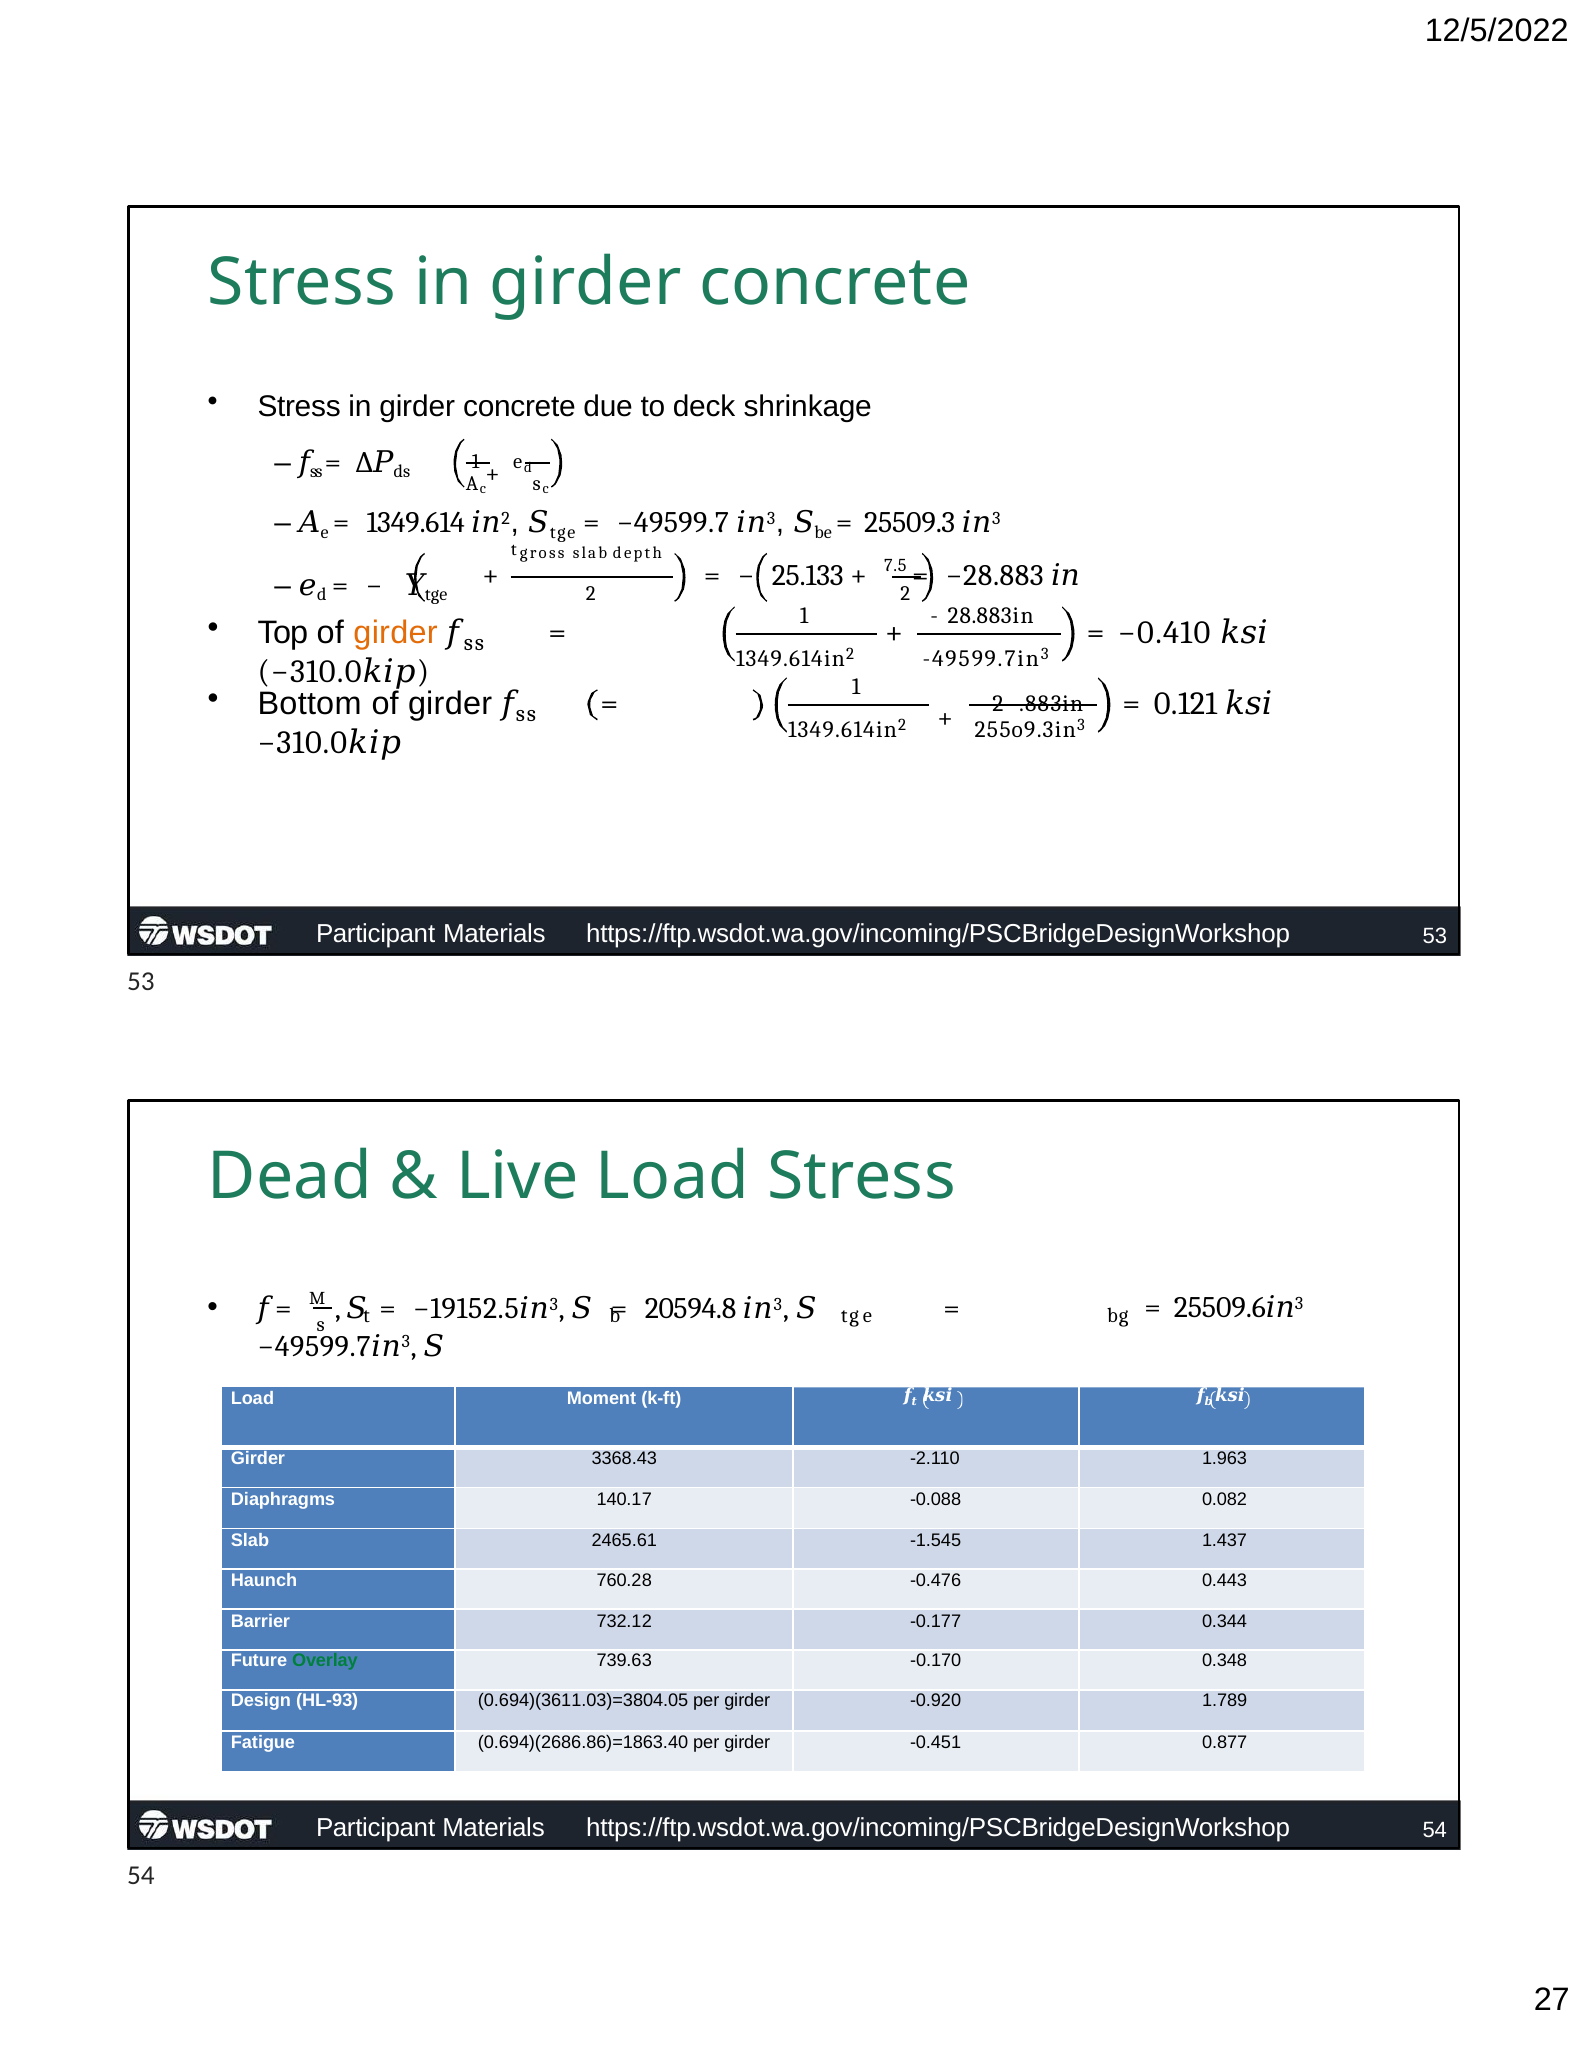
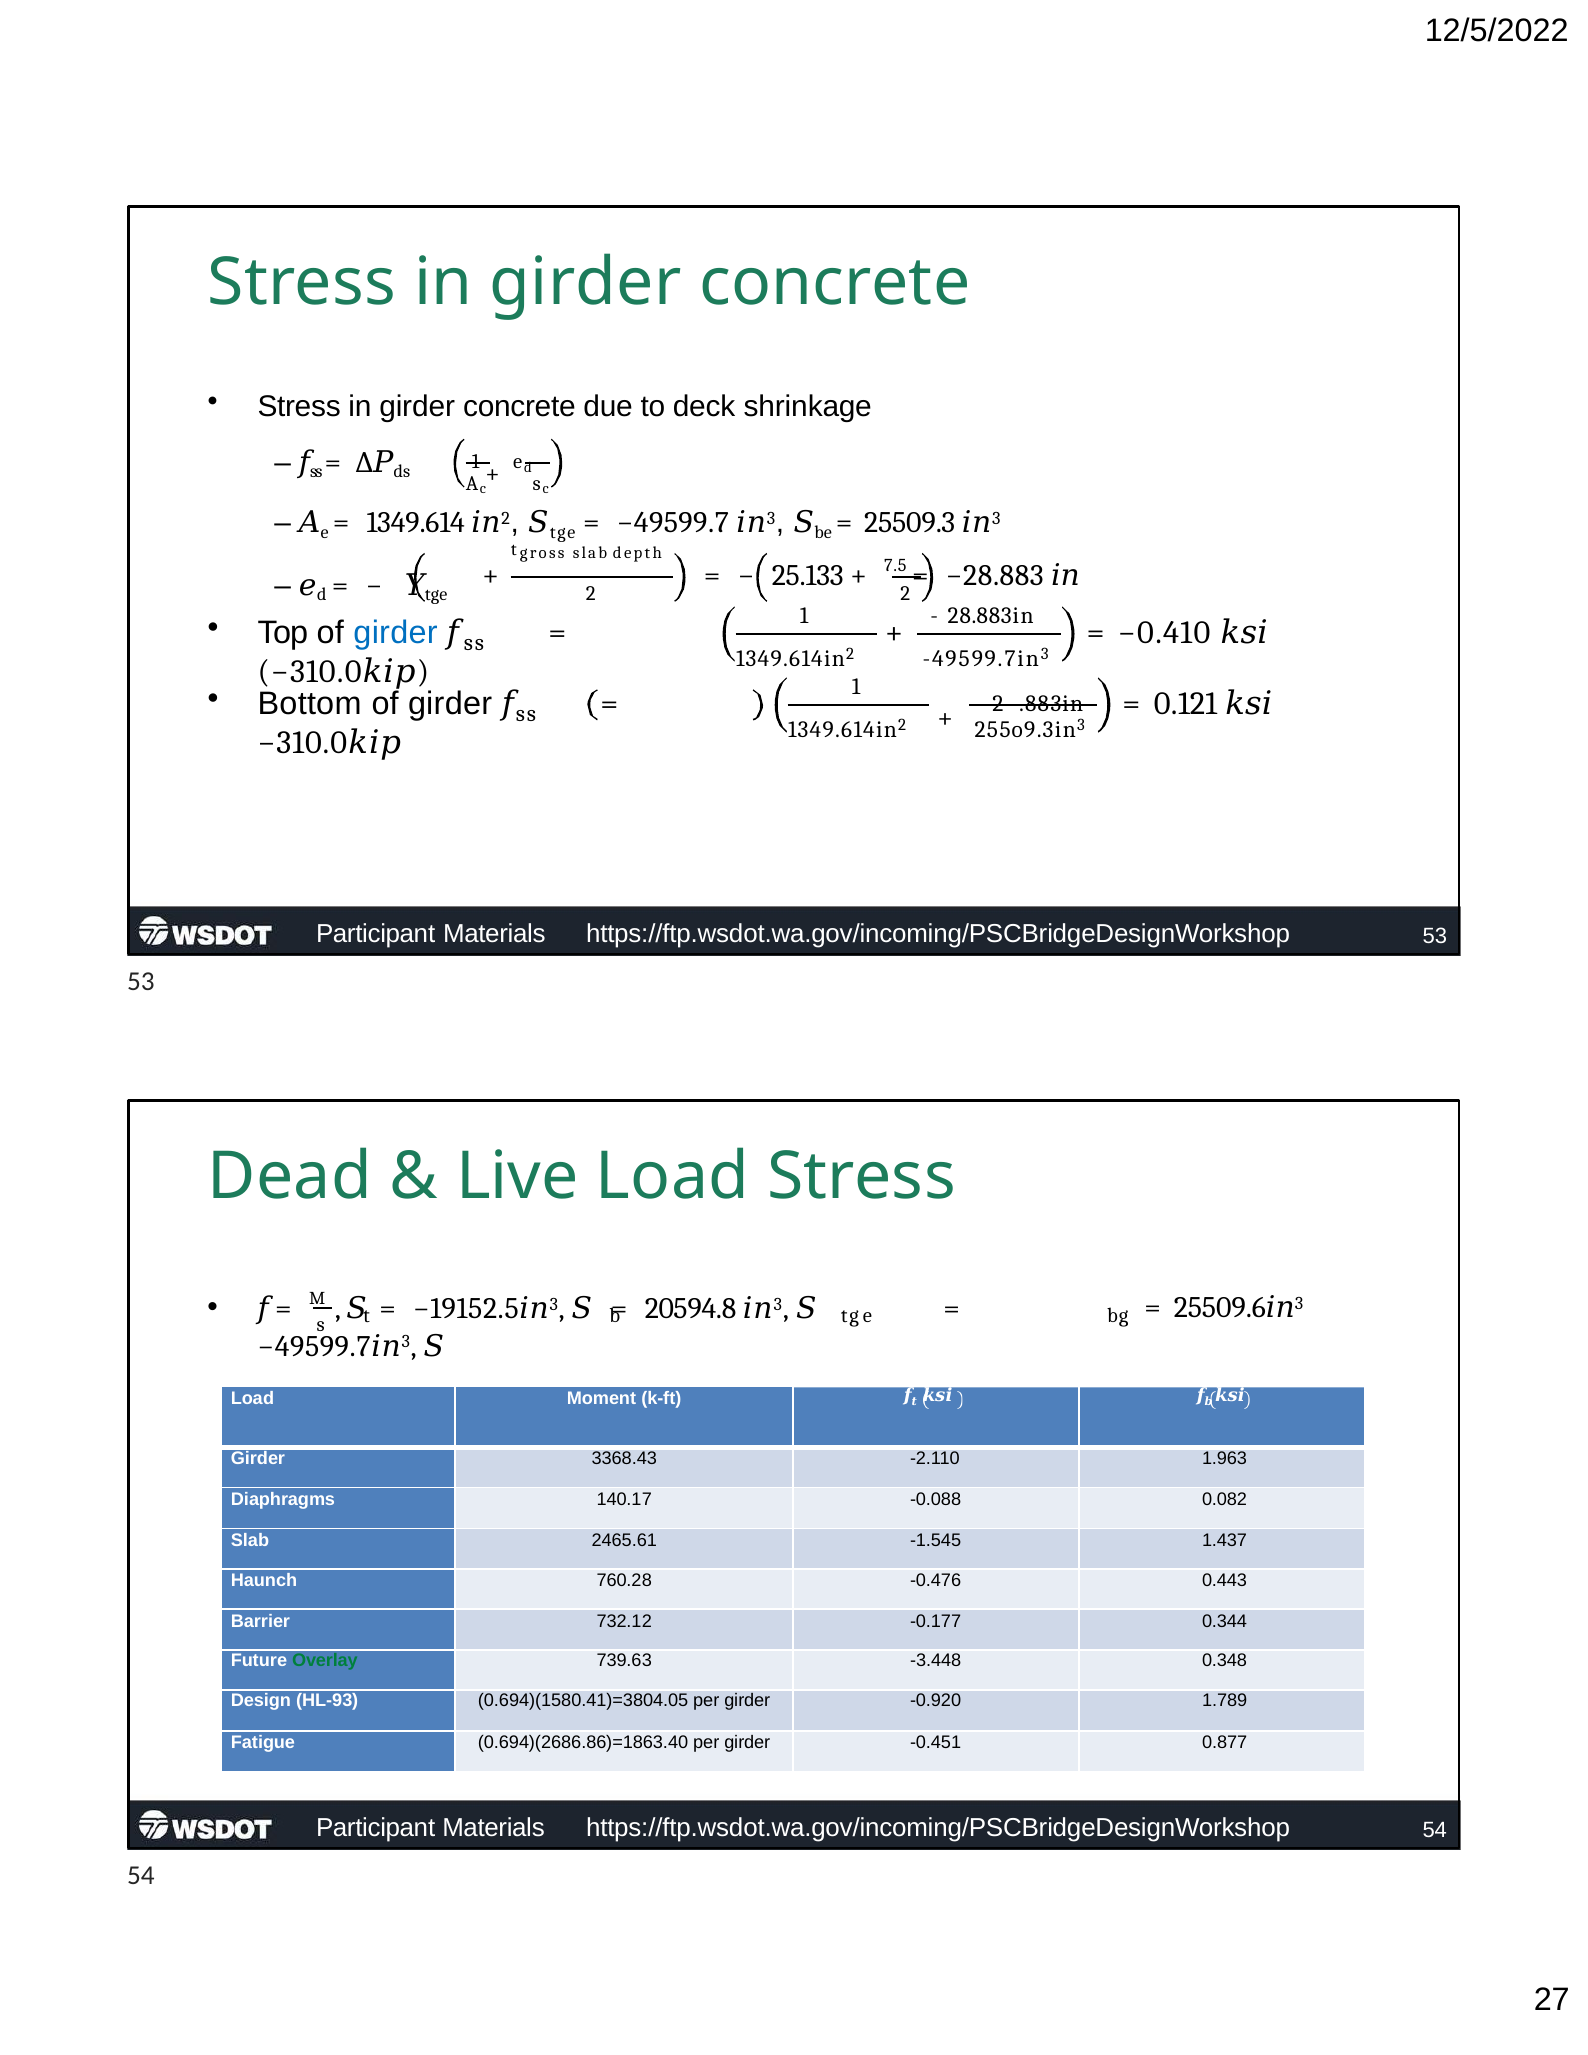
girder colour: orange -> blue (396, 633)
-0.170: -0.170 -> -3.448 (936, 1660)
0.694)(3611.03)=3804.05: 0.694)(3611.03)=3804.05 -> 0.694)(1580.41)=3804.05 (583, 1701)
